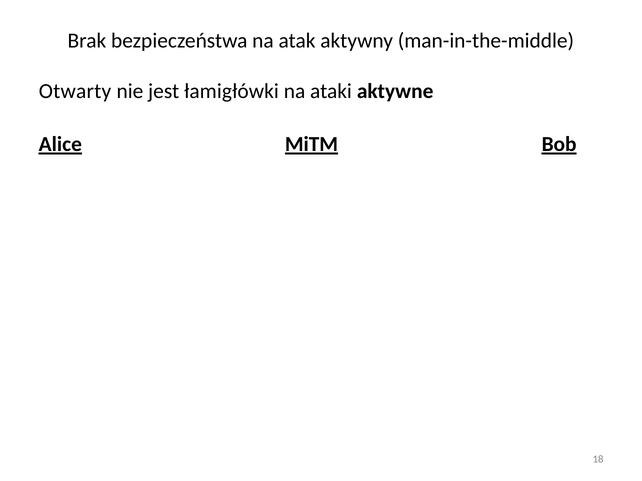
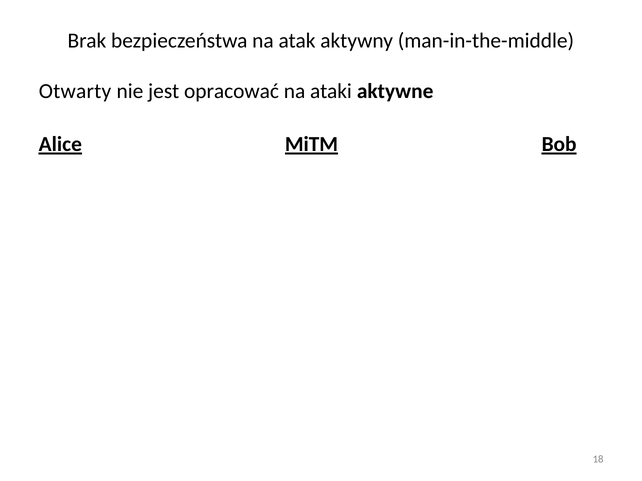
łamigłówki: łamigłówki -> opracować (231, 91)
